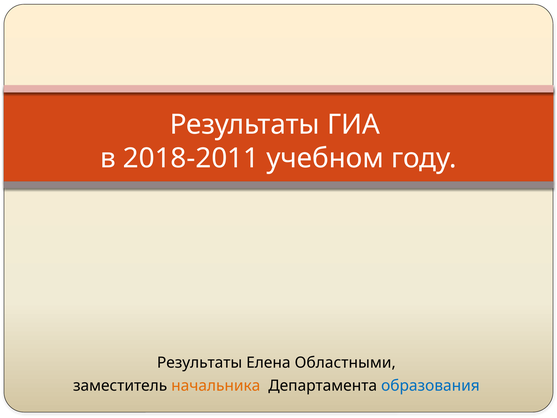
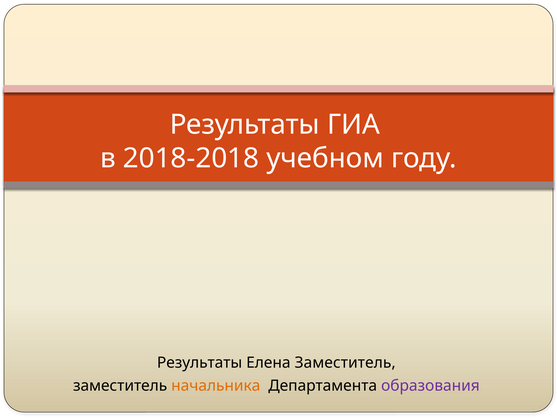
2018-2011: 2018-2011 -> 2018-2018 (191, 158)
Елена Областными: Областными -> Заместитель (345, 362)
образования colour: blue -> purple (430, 385)
